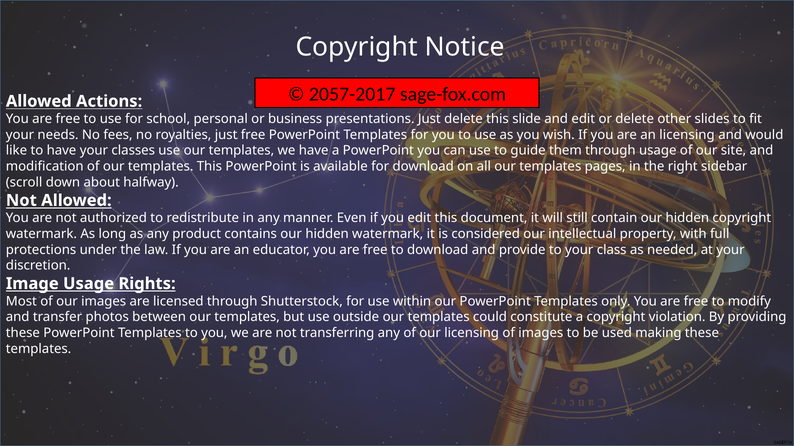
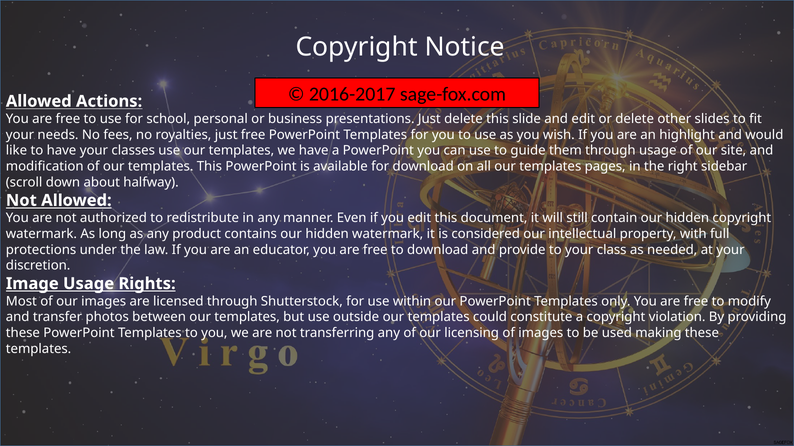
2057-2017: 2057-2017 -> 2016-2017 (352, 94)
an licensing: licensing -> highlight (687, 135)
